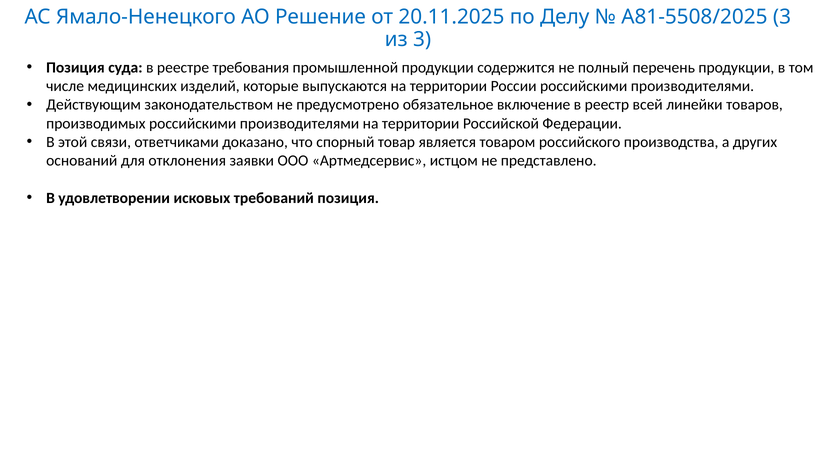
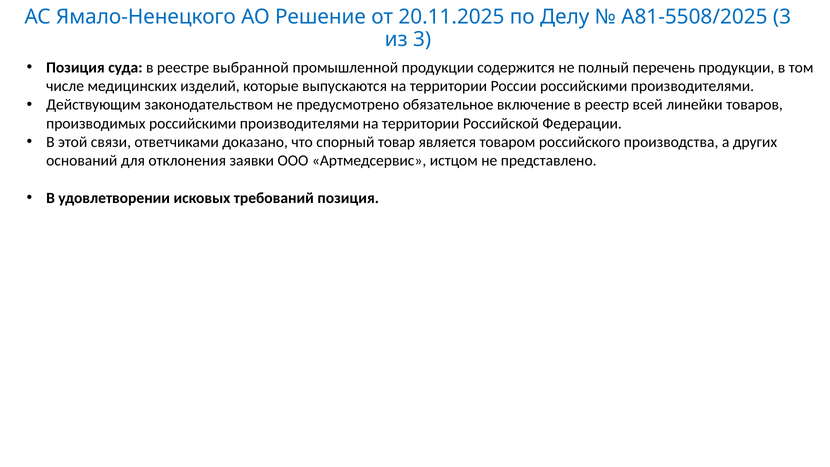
требования: требования -> выбранной (251, 67)
